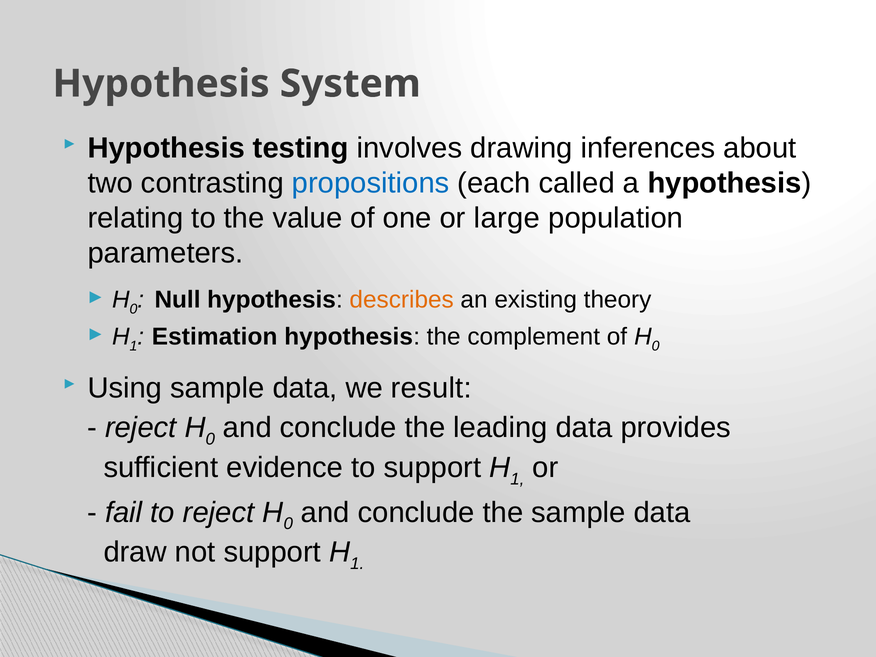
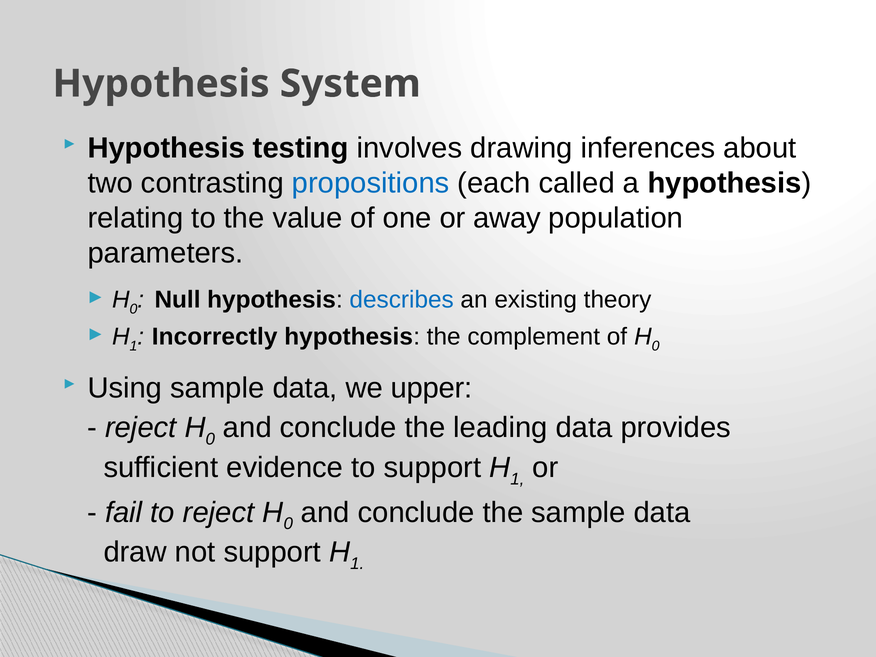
large: large -> away (507, 218)
describes colour: orange -> blue (402, 300)
Estimation: Estimation -> Incorrectly (215, 337)
result: result -> upper (432, 388)
